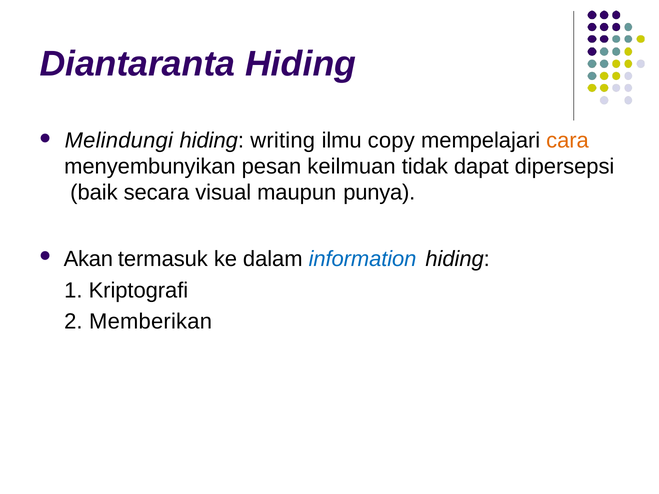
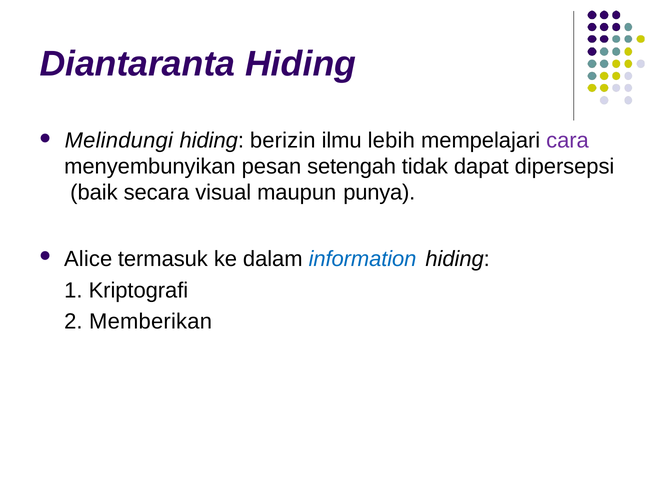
writing: writing -> berizin (283, 141)
copy: copy -> lebih (391, 141)
cara colour: orange -> purple (567, 141)
keilmuan: keilmuan -> setengah (352, 167)
Akan: Akan -> Alice (88, 259)
